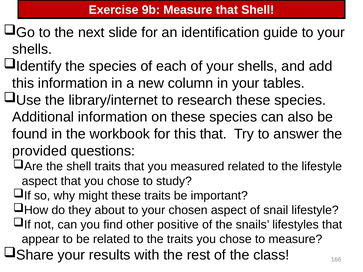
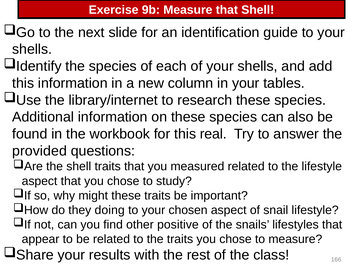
this that: that -> real (213, 134)
about: about -> doing (110, 210)
